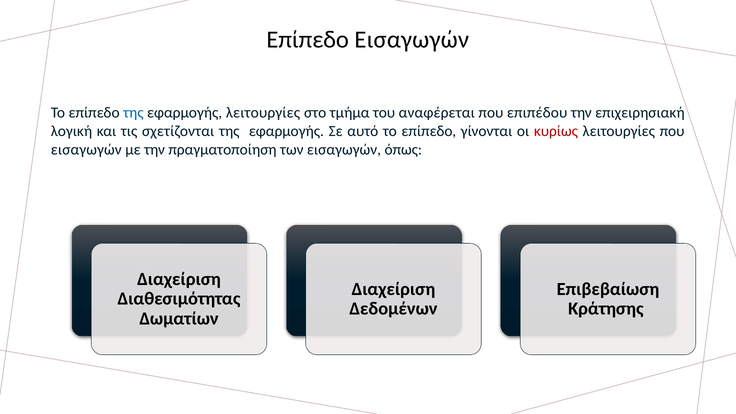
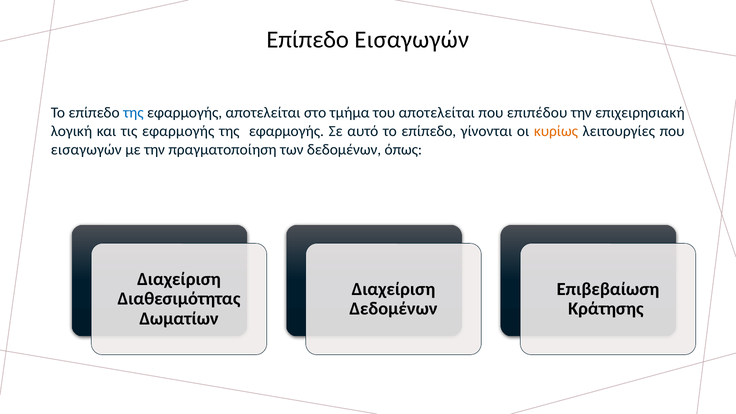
εφαρμογής λειτουργίες: λειτουργίες -> αποτελείται (263, 113)
του αναφέρεται: αναφέρεται -> αποτελείται (437, 113)
τις σχετίζονται: σχετίζονται -> εφαρμογής (178, 131)
κυρίως colour: red -> orange (556, 131)
των εισαγωγών: εισαγωγών -> δεδομένων (344, 149)
